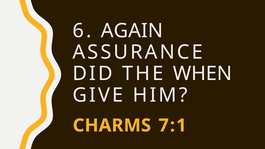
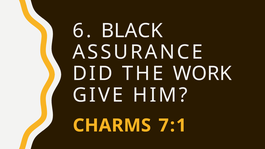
AGAIN: AGAIN -> BLACK (132, 31)
WHEN: WHEN -> WORK (202, 74)
